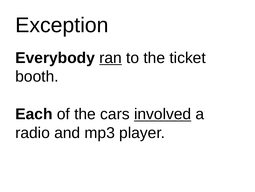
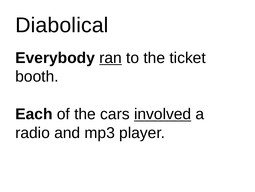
Exception: Exception -> Diabolical (62, 25)
